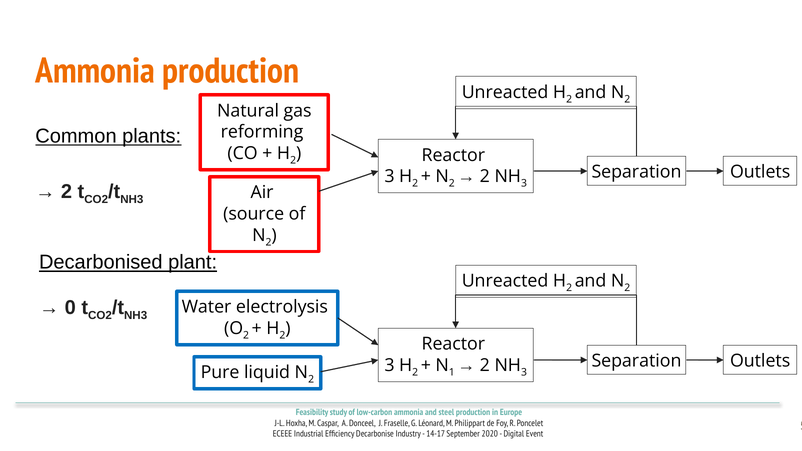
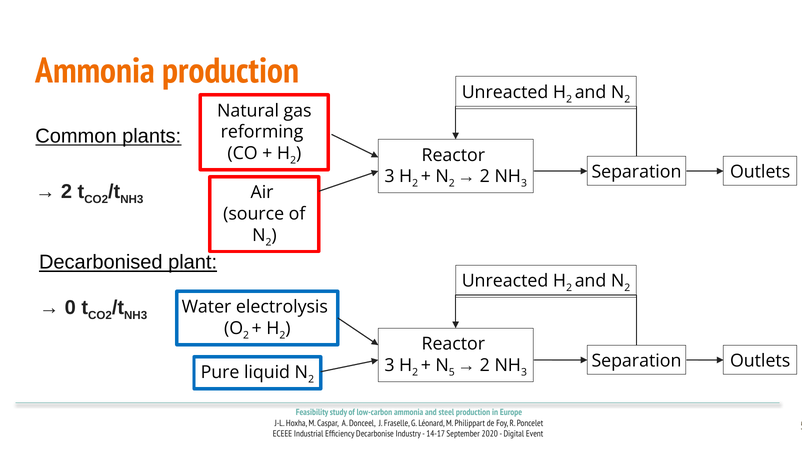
1: 1 -> 5 (452, 372)
